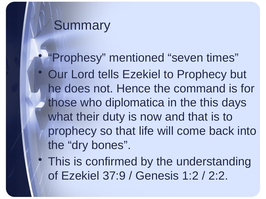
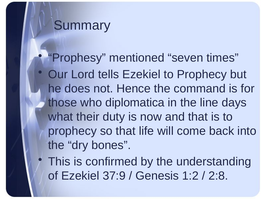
the this: this -> line (209, 103)
2:2: 2:2 -> 2:8 (218, 176)
